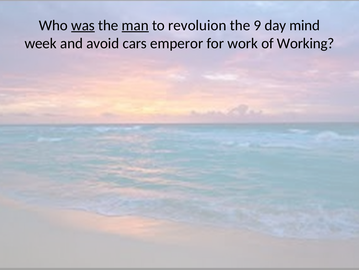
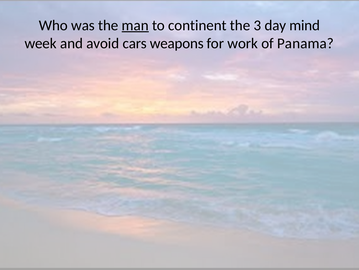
was underline: present -> none (83, 25)
revoluion: revoluion -> continent (197, 25)
9: 9 -> 3 (257, 25)
emperor: emperor -> weapons (177, 43)
Working: Working -> Panama (306, 43)
